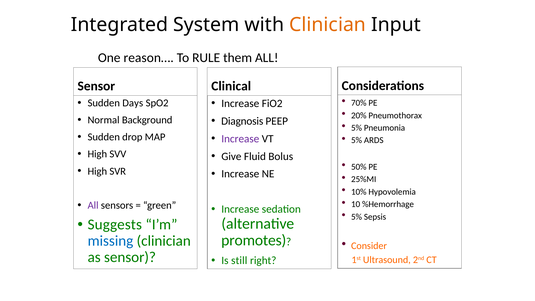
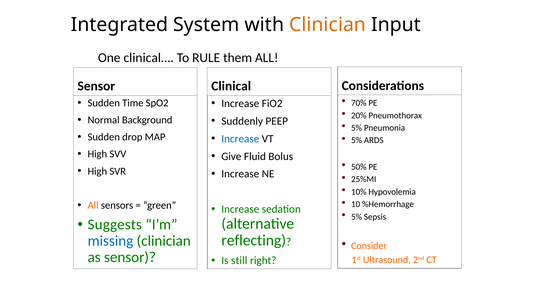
reason…: reason… -> clinical… (149, 58)
Days: Days -> Time (133, 103)
Diagnosis: Diagnosis -> Suddenly (242, 121)
Increase colour: purple -> blue (240, 139)
All colour: purple -> orange (93, 205)
promotes: promotes -> reflecting (254, 240)
